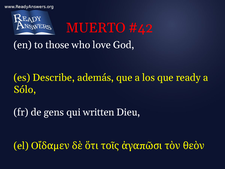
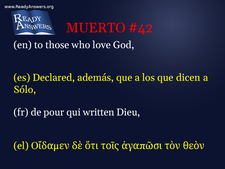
Describe: Describe -> Declared (54, 77)
ready: ready -> dicen (188, 77)
gens: gens -> pour (54, 112)
